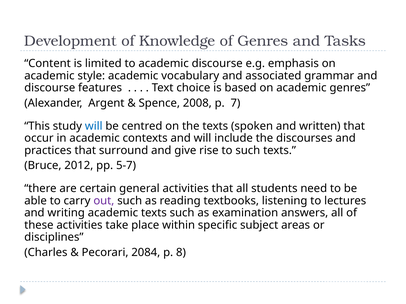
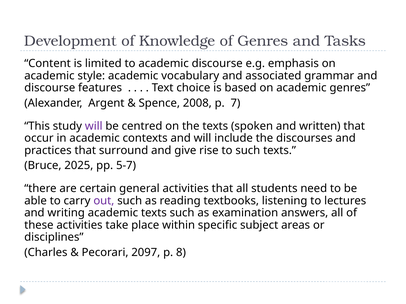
will colour: blue -> purple (94, 126)
2012: 2012 -> 2025 (79, 166)
2084: 2084 -> 2097 (146, 253)
